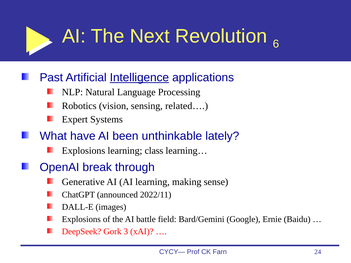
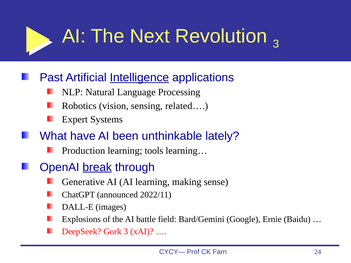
Revolution 6: 6 -> 3 (276, 44)
Explosions: Explosions -> Production (83, 151)
class: class -> tools (154, 151)
break underline: none -> present (97, 167)
